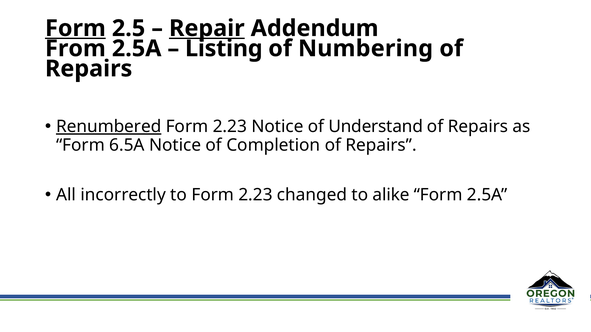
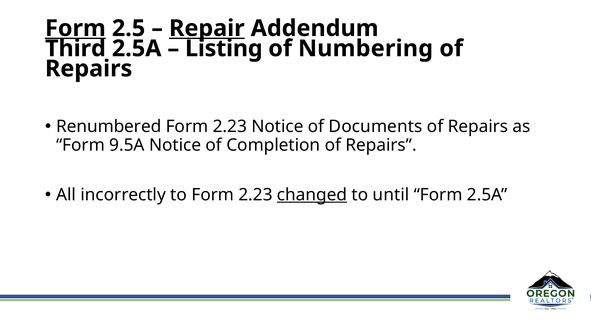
From: From -> Third (75, 49)
Renumbered underline: present -> none (109, 127)
Understand: Understand -> Documents (376, 127)
6.5A: 6.5A -> 9.5A (127, 145)
changed underline: none -> present (312, 195)
alike: alike -> until (391, 195)
